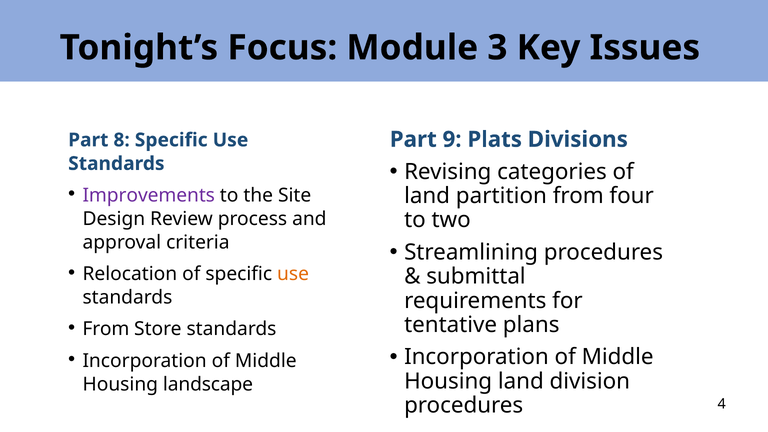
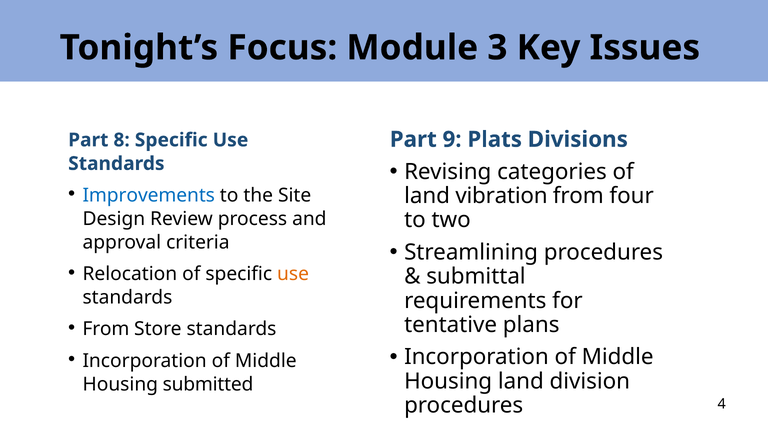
Improvements colour: purple -> blue (149, 195)
partition: partition -> vibration (502, 196)
landscape: landscape -> submitted (208, 384)
